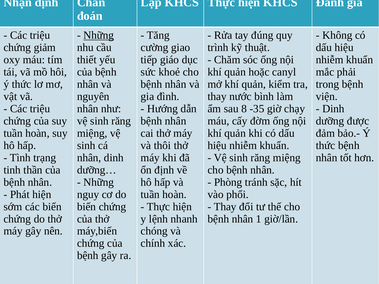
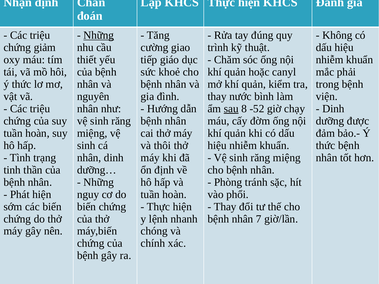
sau underline: none -> present (231, 109)
-35: -35 -> -52 (257, 109)
1: 1 -> 7 (259, 219)
